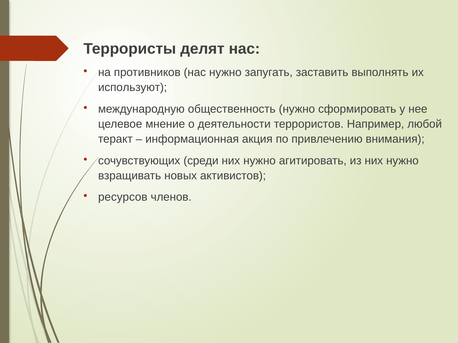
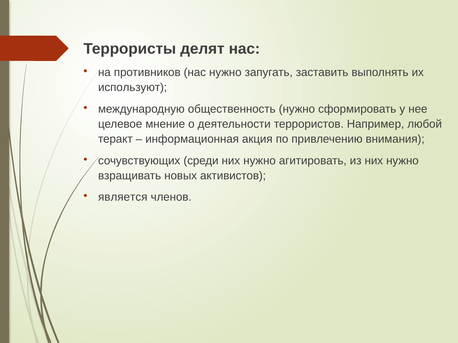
ресурсов: ресурсов -> является (123, 197)
